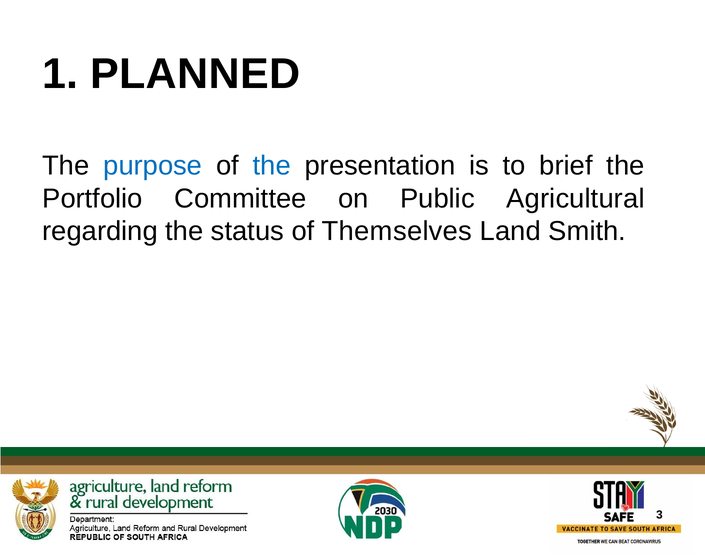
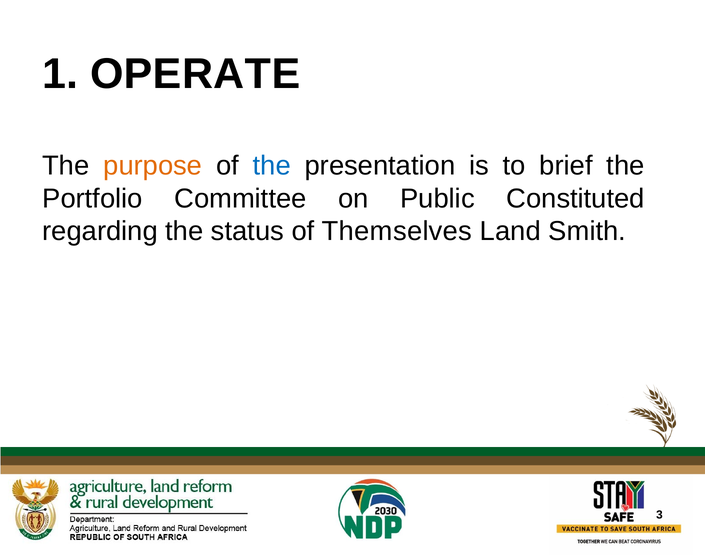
PLANNED: PLANNED -> OPERATE (195, 74)
purpose colour: blue -> orange (153, 166)
Agricultural: Agricultural -> Constituted (576, 199)
